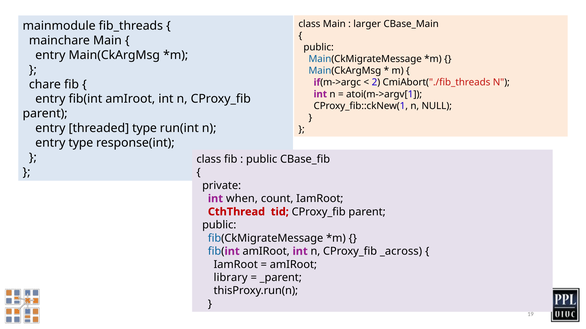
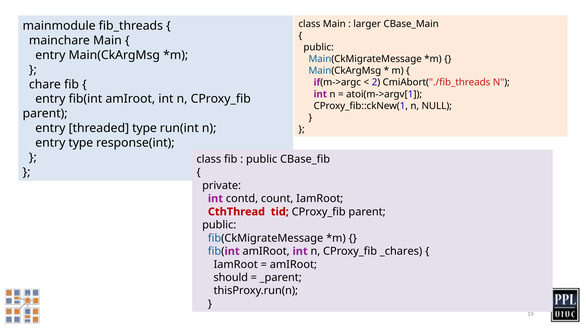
when: when -> contd (242, 199)
_across: _across -> _chares (401, 252)
library: library -> should (231, 278)
